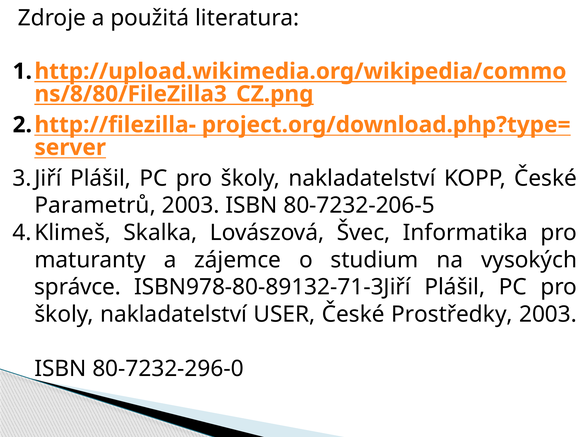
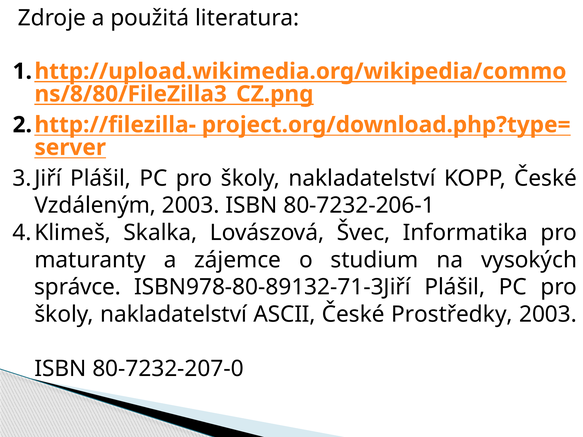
Parametrů: Parametrů -> Vzdáleným (95, 206)
80-7232-206-5: 80-7232-206-5 -> 80-7232-206-1 (359, 206)
USER: USER -> ASCII (285, 314)
80-7232-296-0: 80-7232-296-0 -> 80-7232-207-0 (168, 369)
